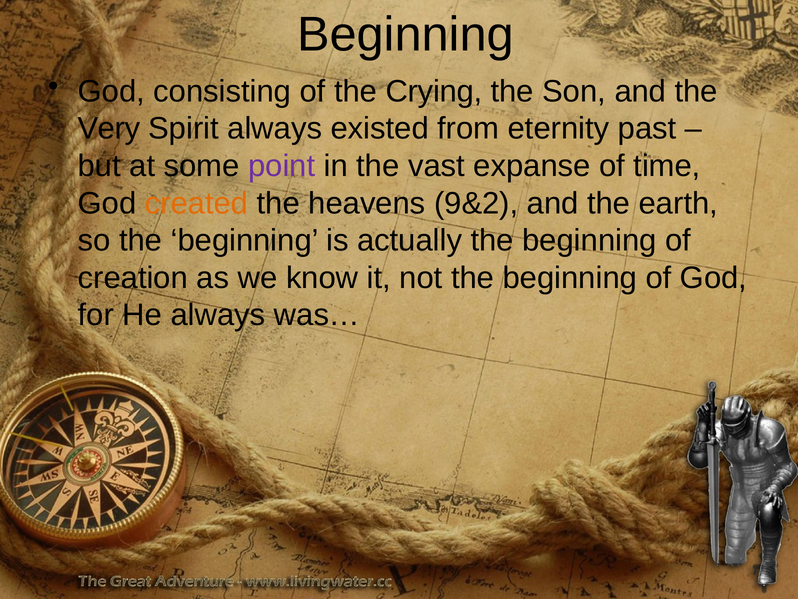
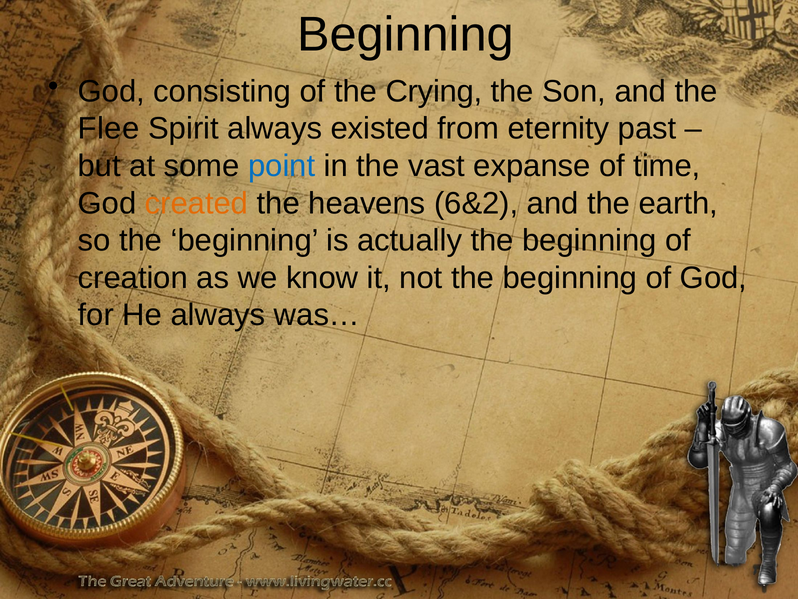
Very: Very -> Flee (109, 129)
point colour: purple -> blue (282, 166)
9&2: 9&2 -> 6&2 (476, 203)
